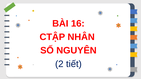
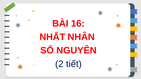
CTẬP: CTẬP -> NHẤT (52, 37)
